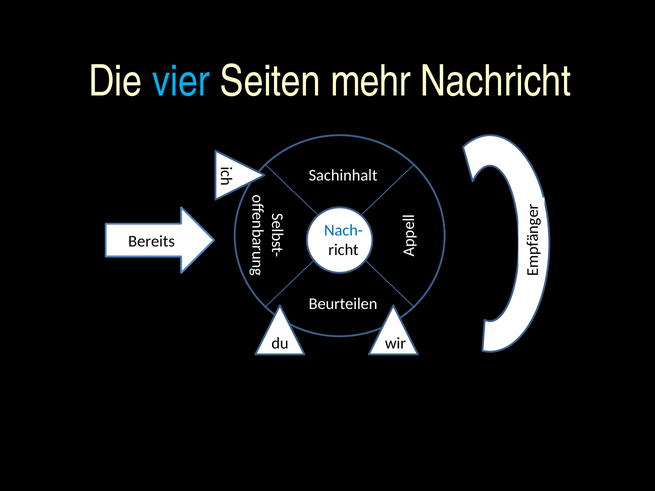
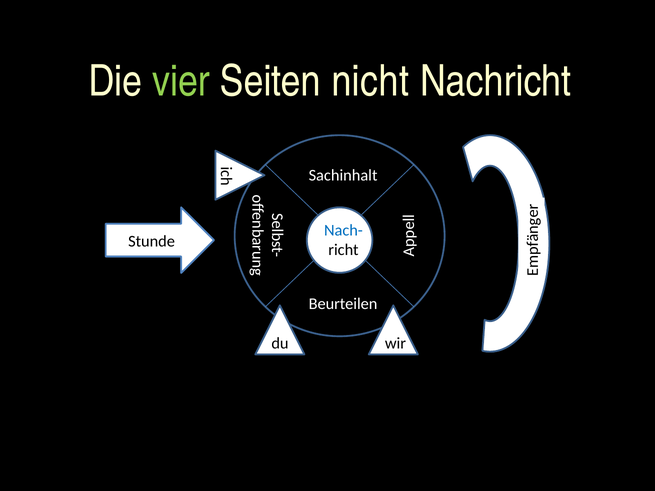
vier colour: light blue -> light green (181, 81)
mehr: mehr -> nicht (370, 81)
Bereits: Bereits -> Stunde (152, 241)
